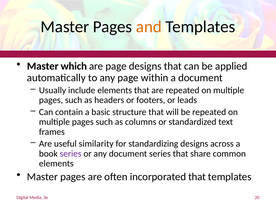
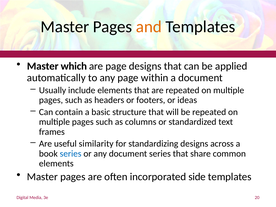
leads: leads -> ideas (187, 100)
series colour: purple -> blue (71, 154)
incorporated that: that -> side (197, 177)
